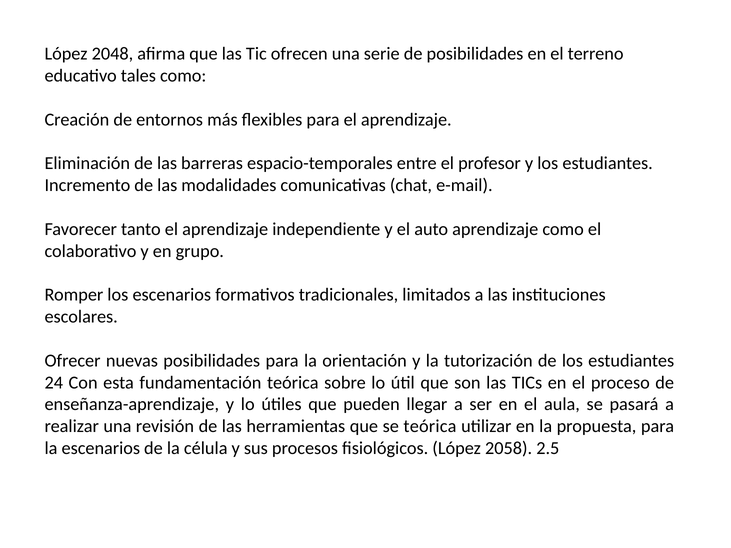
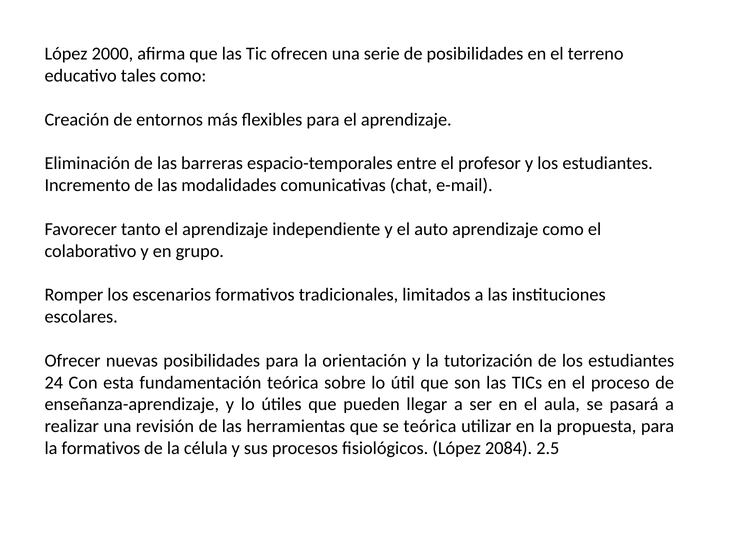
2048: 2048 -> 2000 (112, 54)
la escenarios: escenarios -> formativos (101, 448)
2058: 2058 -> 2084 (509, 448)
